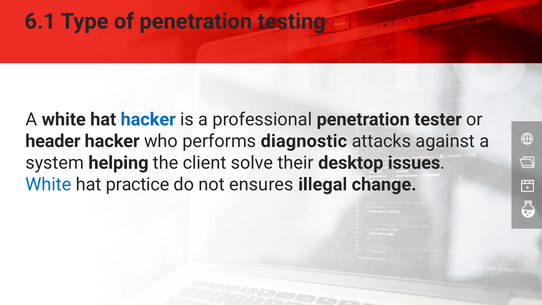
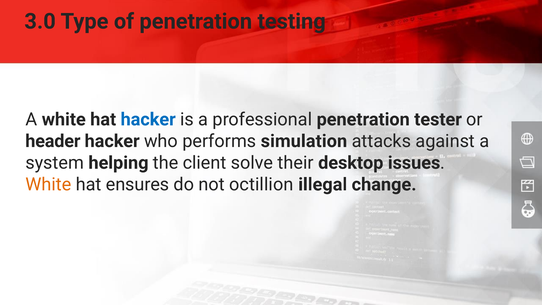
6.1: 6.1 -> 3.0 (40, 21)
diagnostic: diagnostic -> simulation (304, 141)
White colour: blue -> orange (48, 184)
practice: practice -> ensures (138, 184)
ensures: ensures -> octillion (261, 184)
